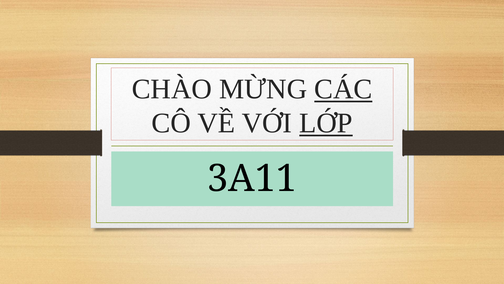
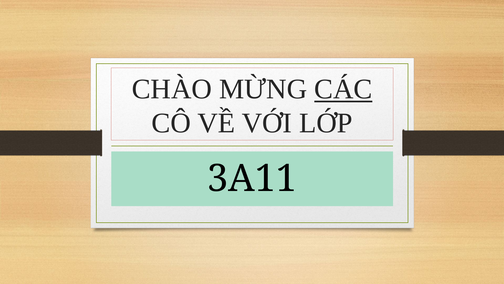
LỚP underline: present -> none (326, 123)
